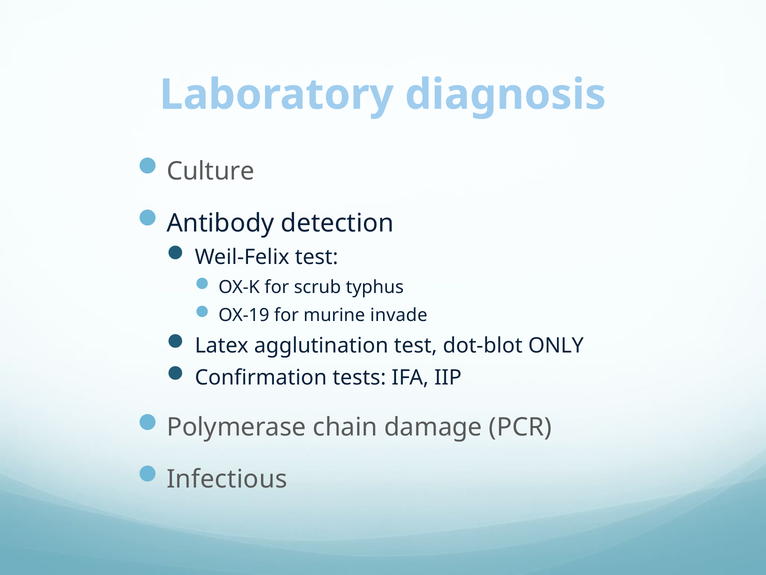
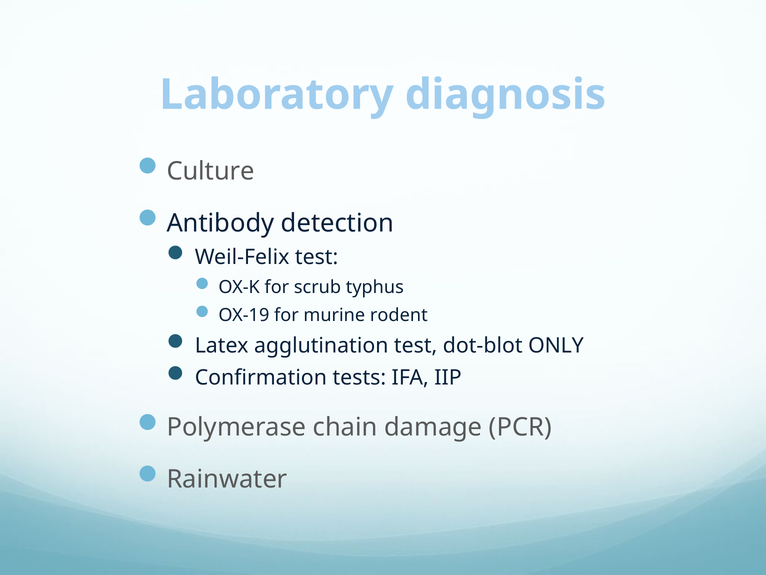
invade: invade -> rodent (399, 315)
Infectious: Infectious -> Rainwater (227, 479)
